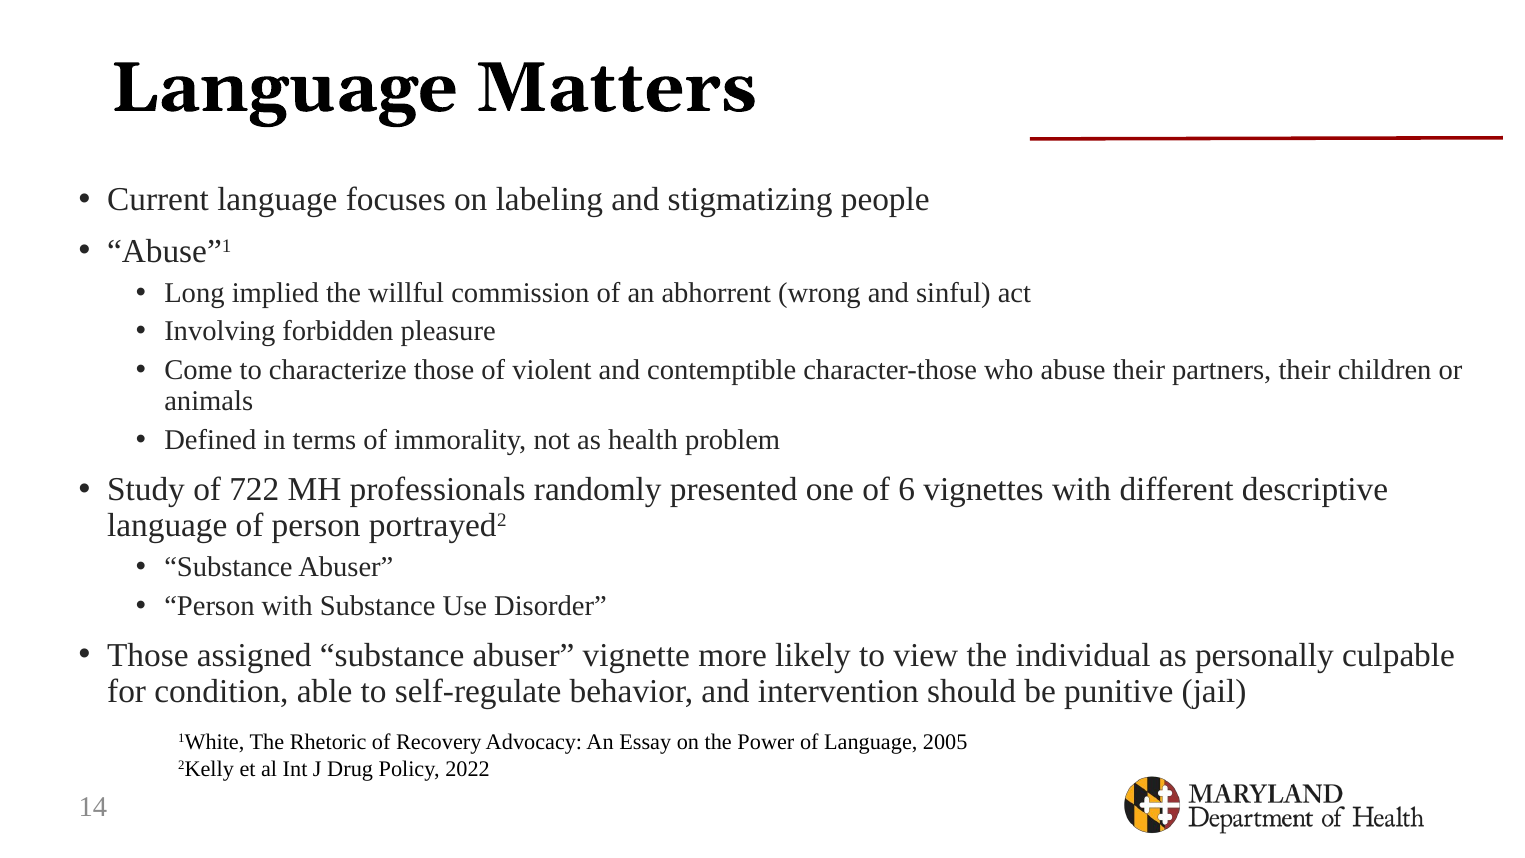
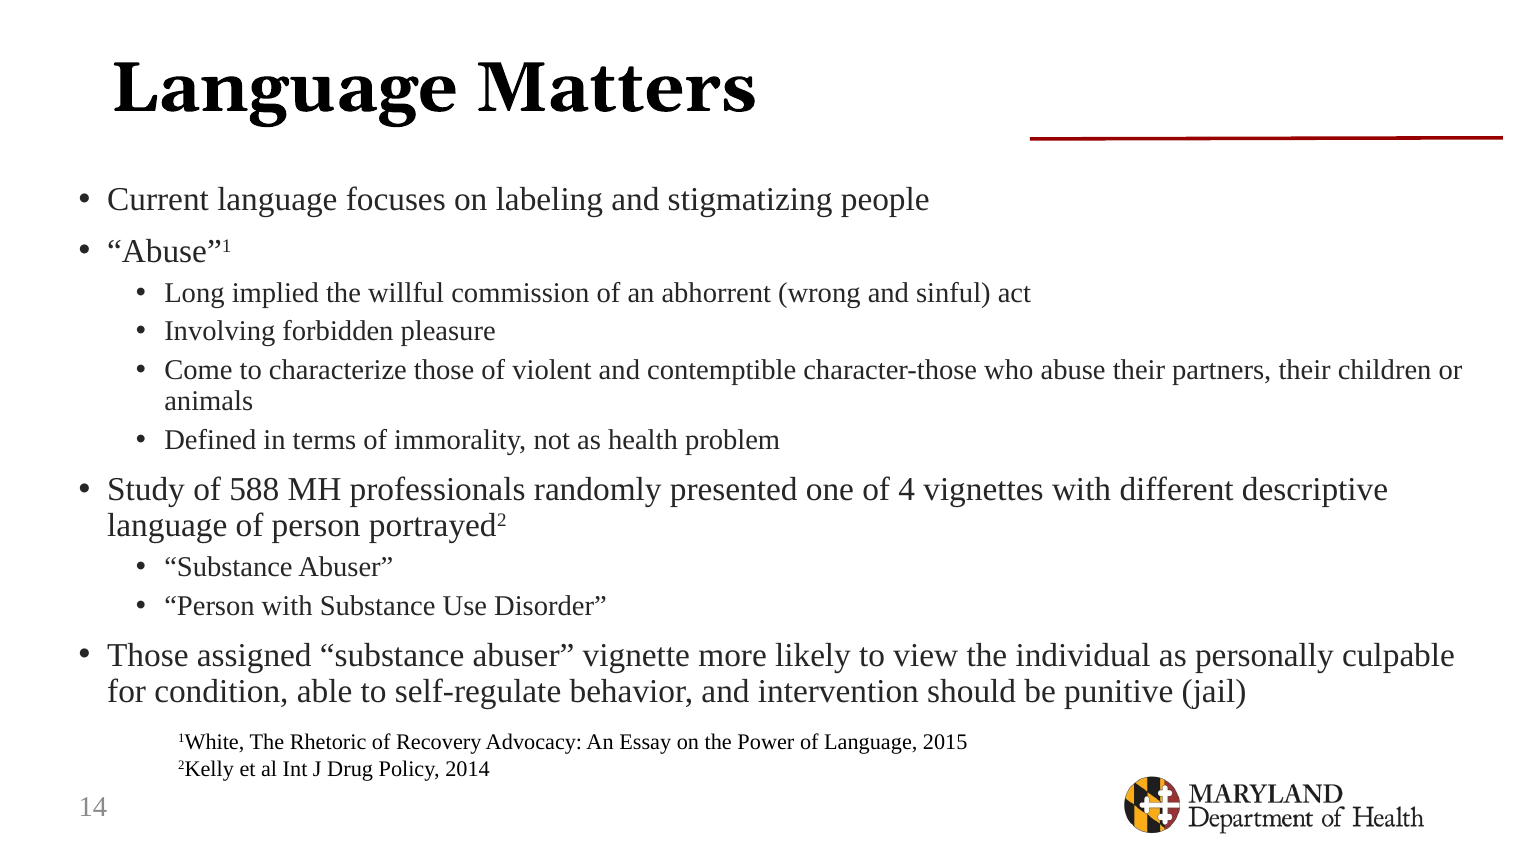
722: 722 -> 588 (254, 489)
6: 6 -> 4 (907, 489)
2005: 2005 -> 2015 (945, 742)
2022: 2022 -> 2014 (468, 769)
